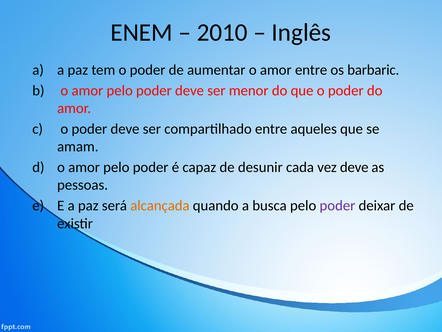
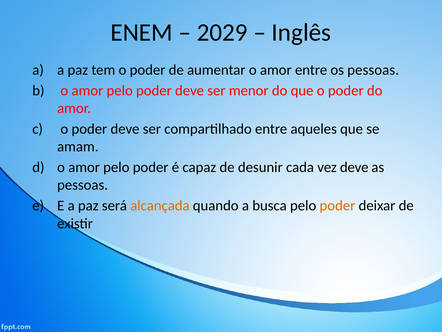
2010: 2010 -> 2029 (222, 32)
os barbaric: barbaric -> pessoas (373, 70)
poder colour: purple -> orange (337, 205)
